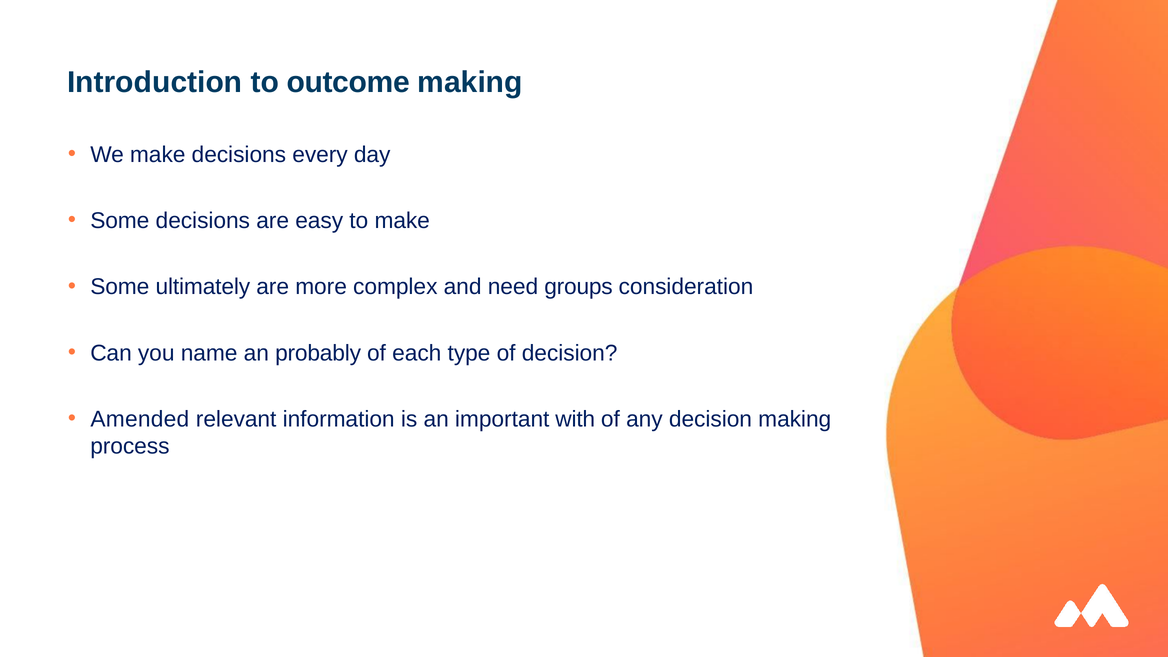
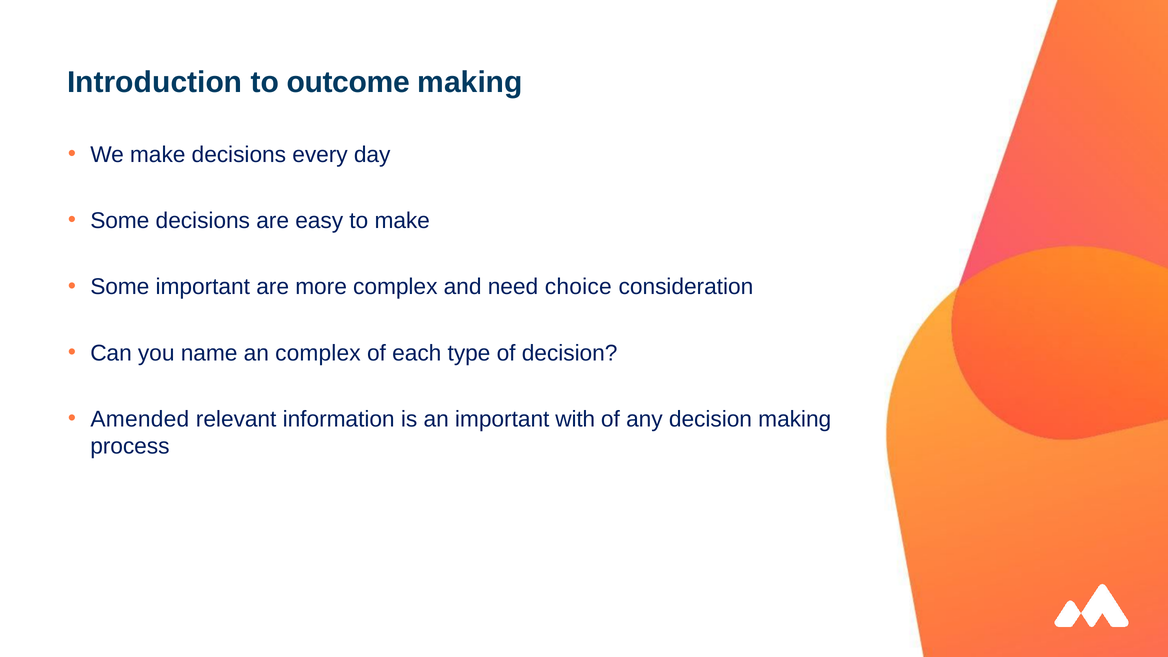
Some ultimately: ultimately -> important (203, 287)
groups: groups -> choice (578, 287)
an probably: probably -> complex (318, 353)
